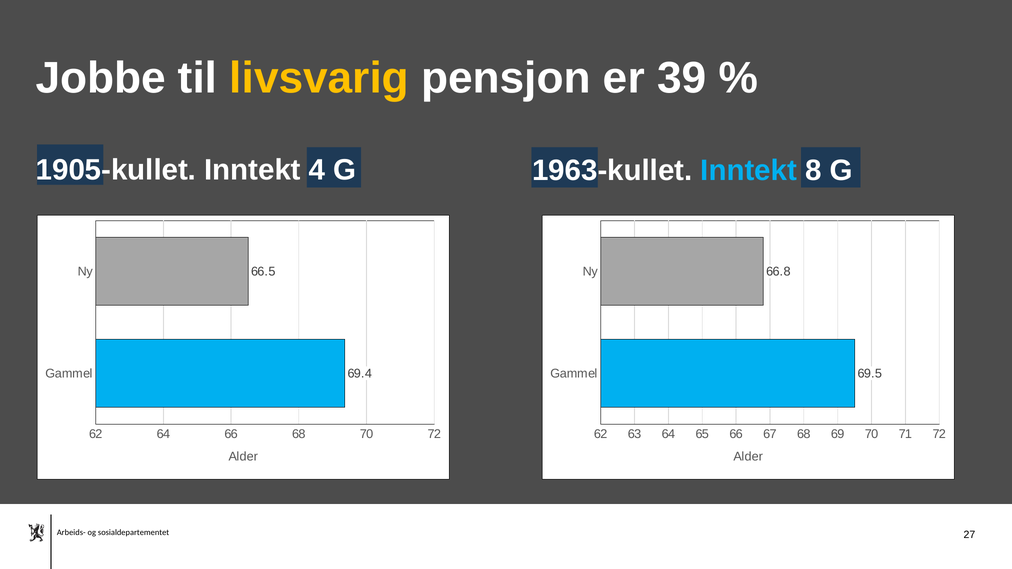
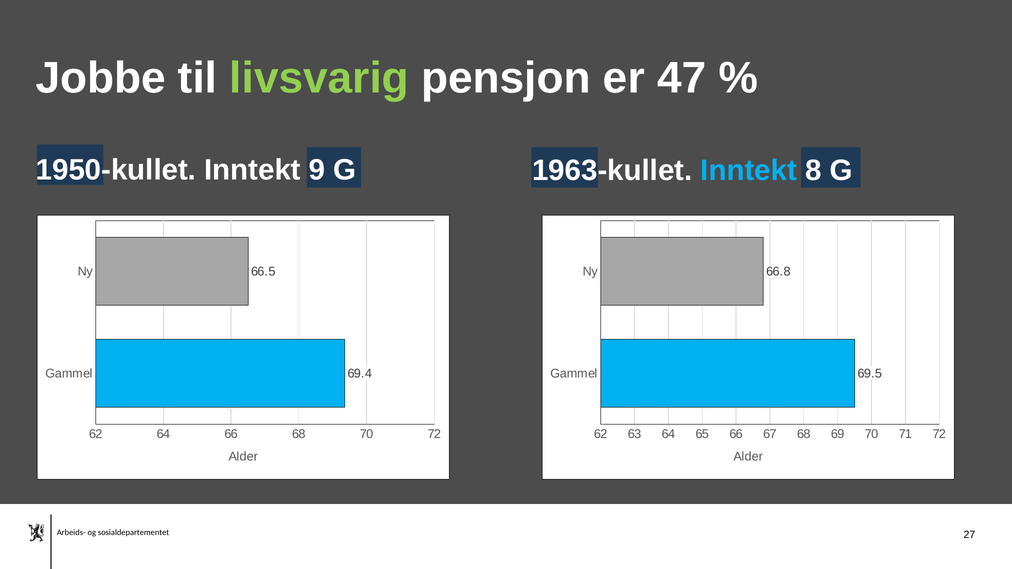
livsvarig colour: yellow -> light green (319, 78)
39: 39 -> 47 (682, 78)
1905-kullet: 1905-kullet -> 1950-kullet (116, 170)
4: 4 -> 9 (317, 170)
